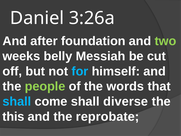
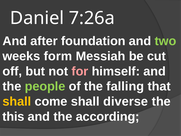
3:26a: 3:26a -> 7:26a (92, 18)
belly: belly -> form (58, 56)
for colour: light blue -> pink (80, 71)
words: words -> falling (125, 86)
shall colour: light blue -> yellow (17, 101)
reprobate: reprobate -> according (108, 116)
